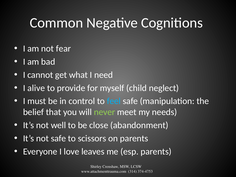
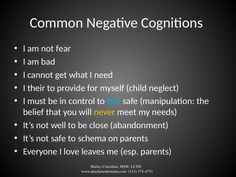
alive: alive -> their (36, 88)
never colour: light green -> yellow (104, 112)
scissors: scissors -> schema (92, 138)
